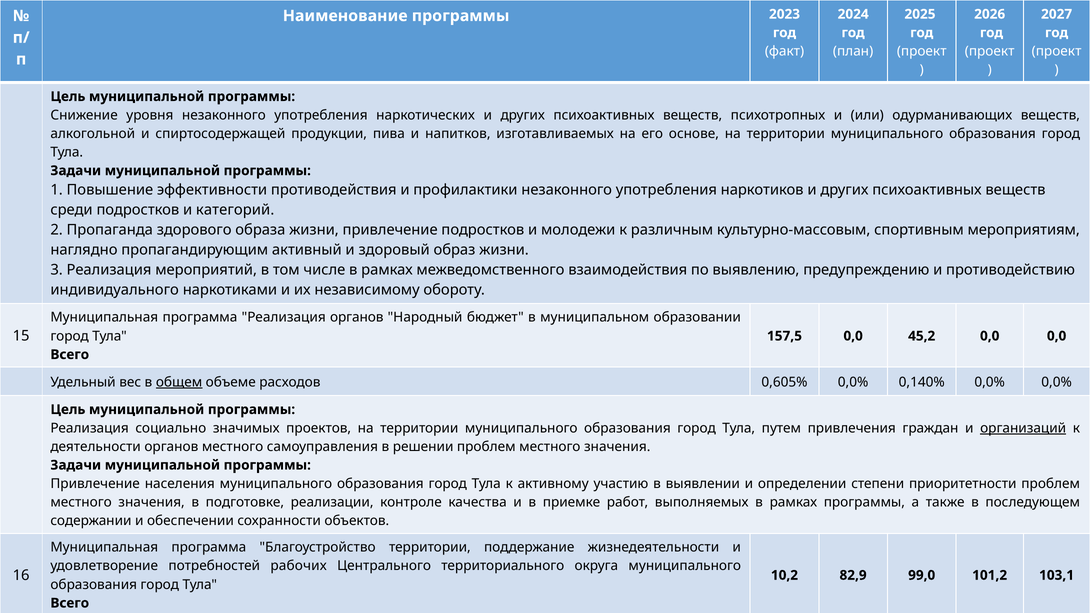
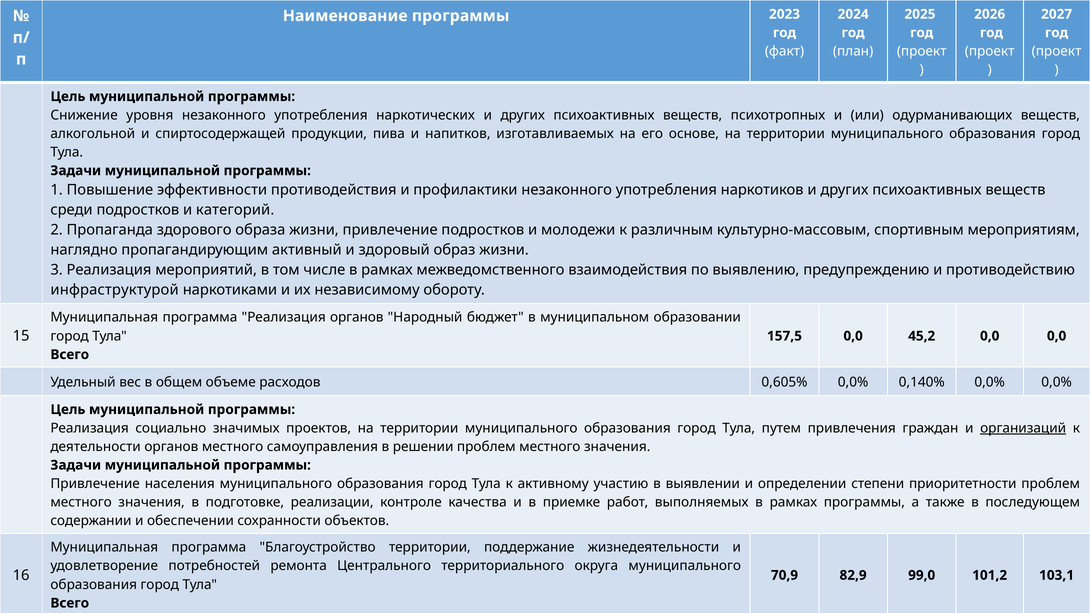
индивидуального: индивидуального -> инфраструктурой (115, 290)
общем underline: present -> none (179, 382)
рабочих: рабочих -> ремонта (299, 566)
10,2: 10,2 -> 70,9 (784, 575)
